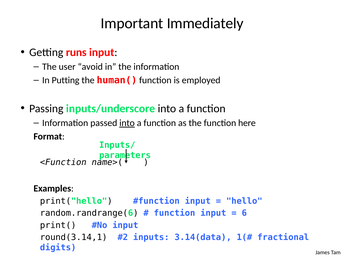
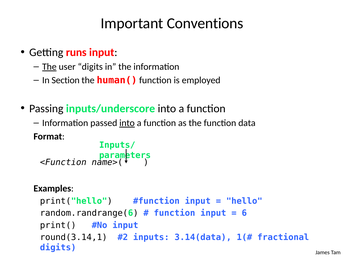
Immediately: Immediately -> Conventions (205, 23)
The underline: none -> present (49, 67)
user avoid: avoid -> digits (90, 67)
Putting: Putting -> Section (66, 80)
here: here -> data (247, 123)
